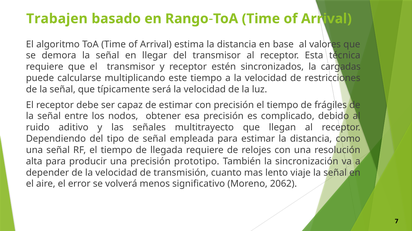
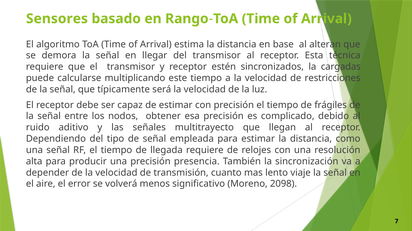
Trabajen: Trabajen -> Sensores (57, 19)
valores: valores -> alteran (325, 44)
prototipo: prototipo -> presencia (197, 162)
2062: 2062 -> 2098 (284, 184)
